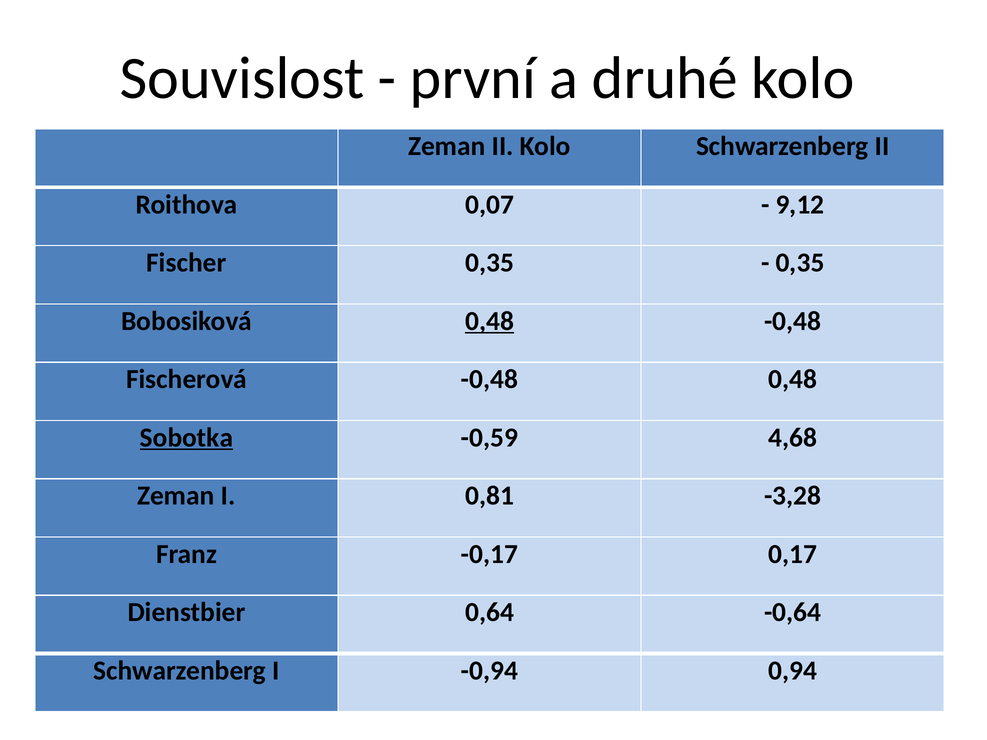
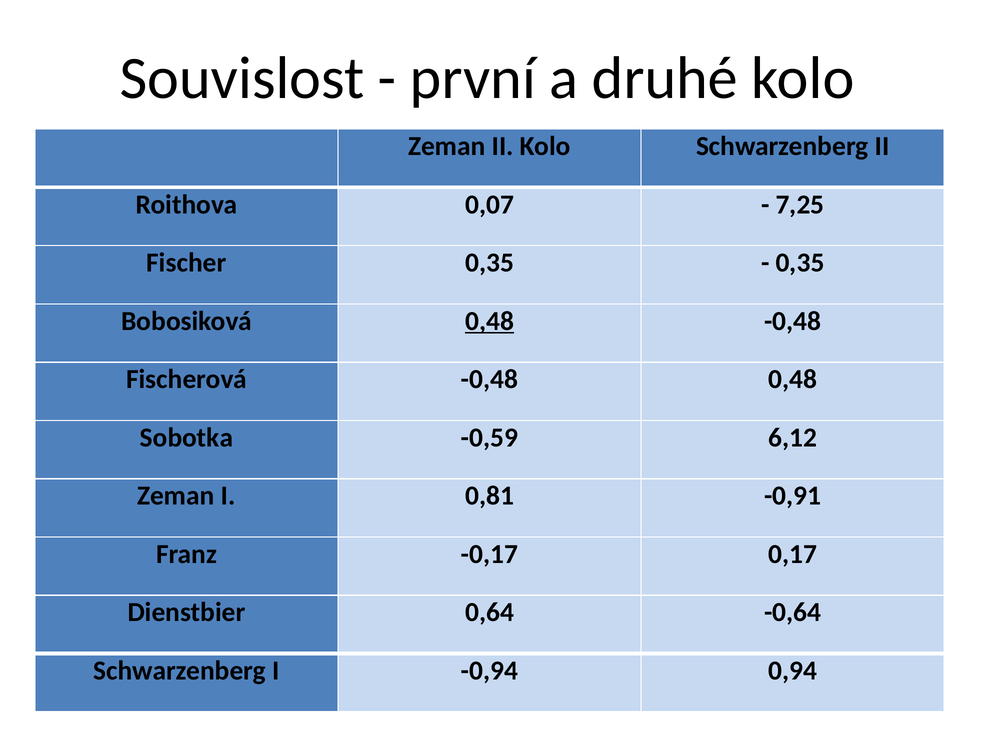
9,12: 9,12 -> 7,25 (800, 205)
Sobotka underline: present -> none (186, 438)
4,68: 4,68 -> 6,12 (793, 438)
-3,28: -3,28 -> -0,91 (793, 496)
